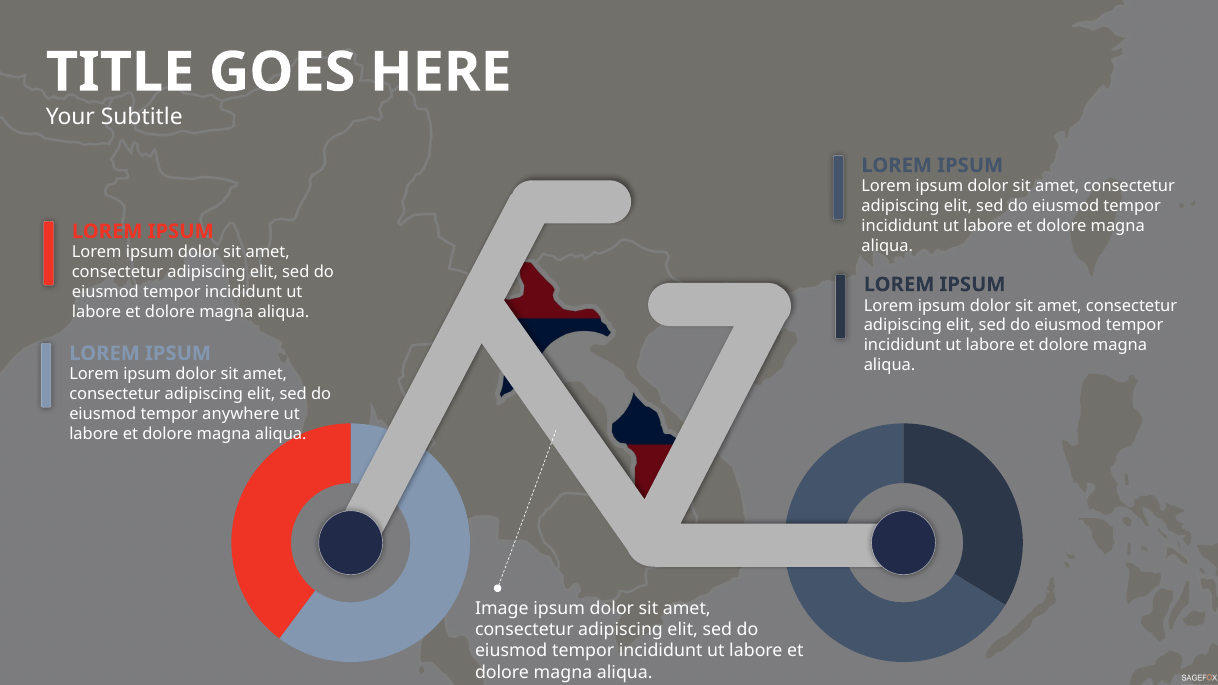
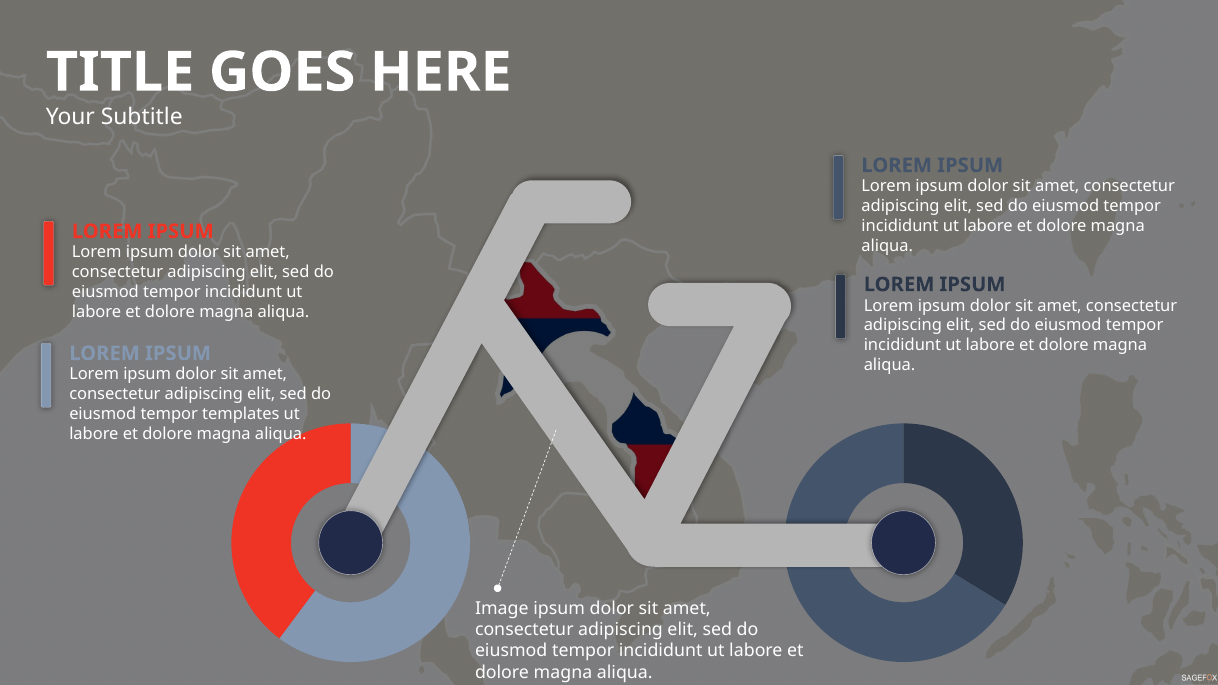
anywhere: anywhere -> templates (241, 414)
